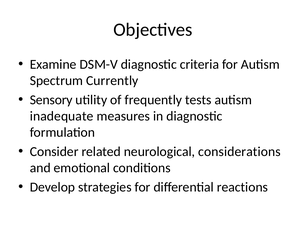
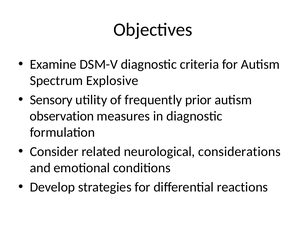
Currently: Currently -> Explosive (112, 81)
tests: tests -> prior (198, 100)
inadequate: inadequate -> observation (62, 116)
